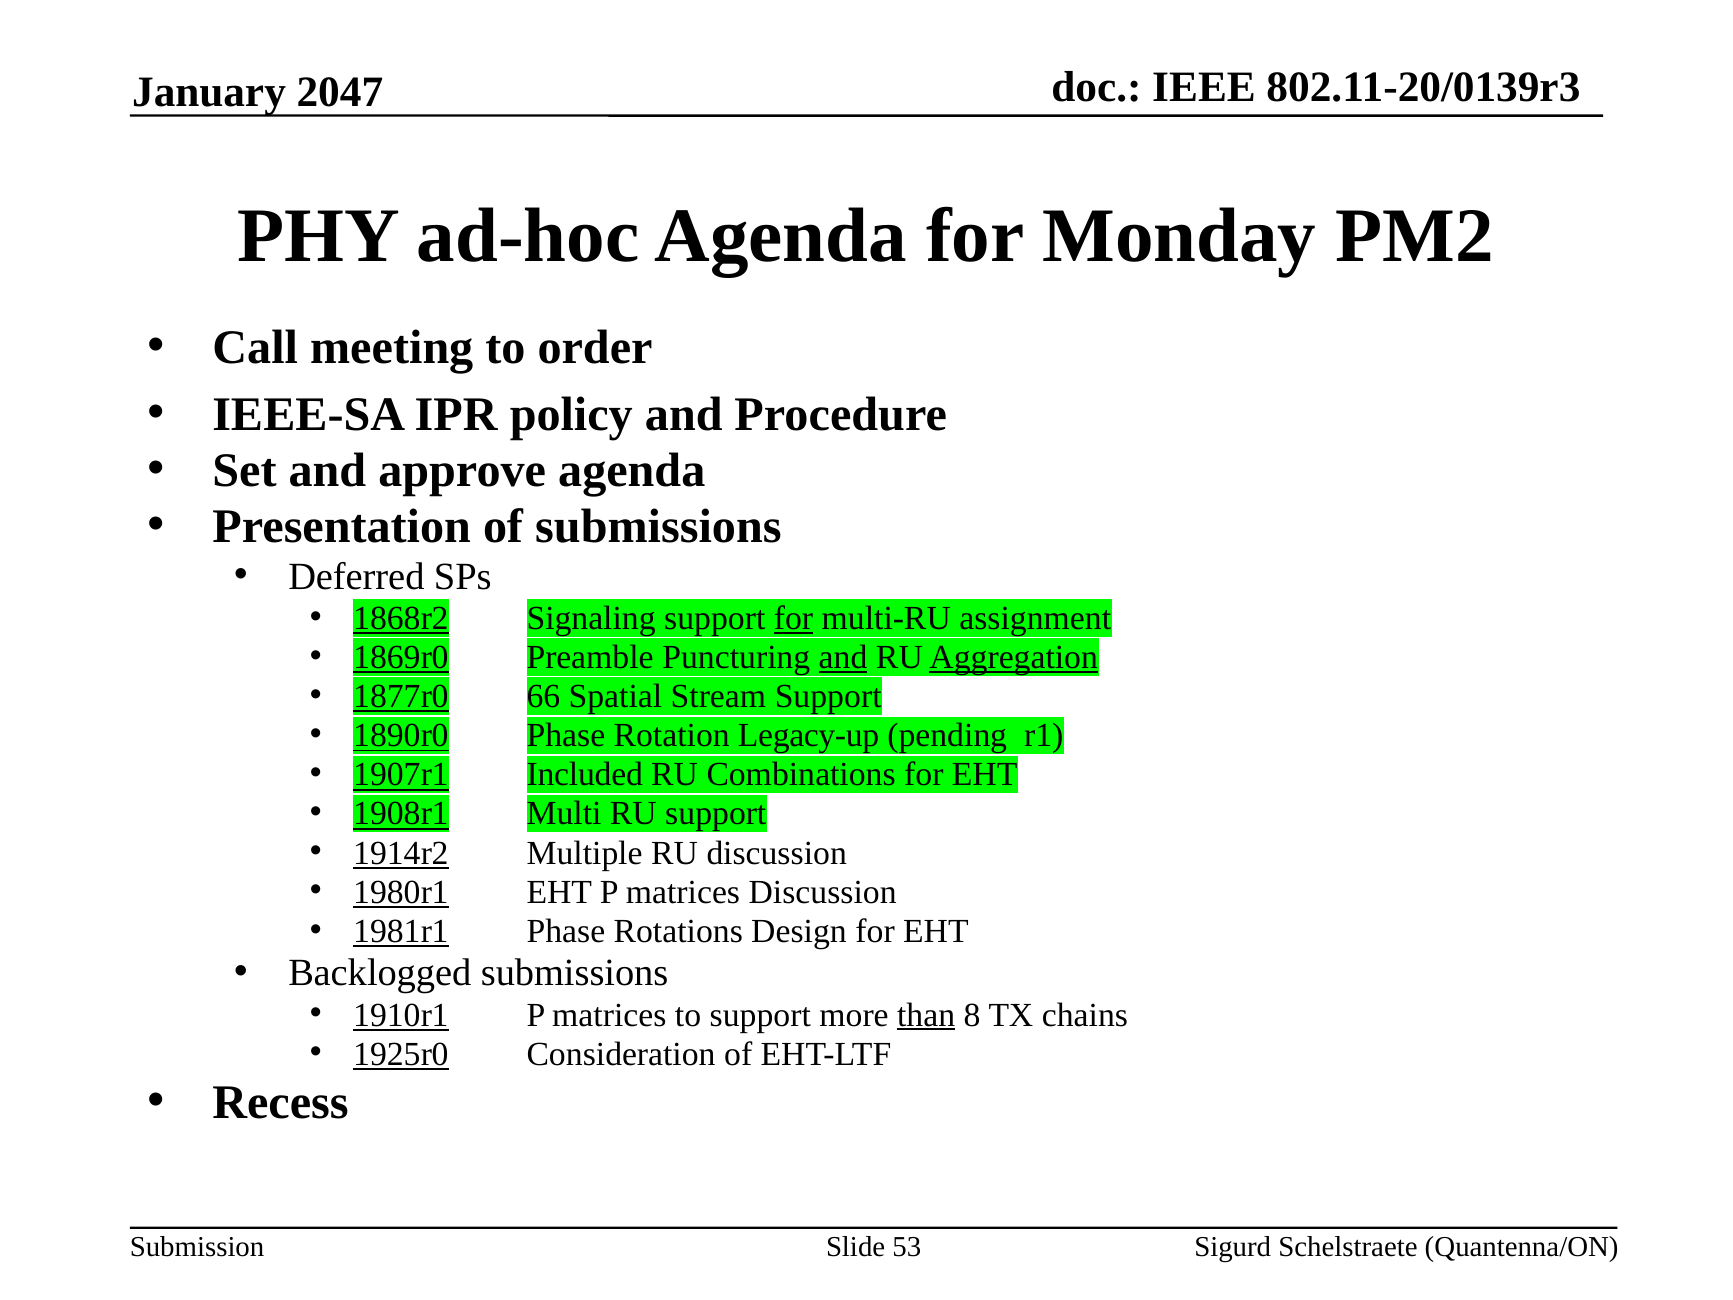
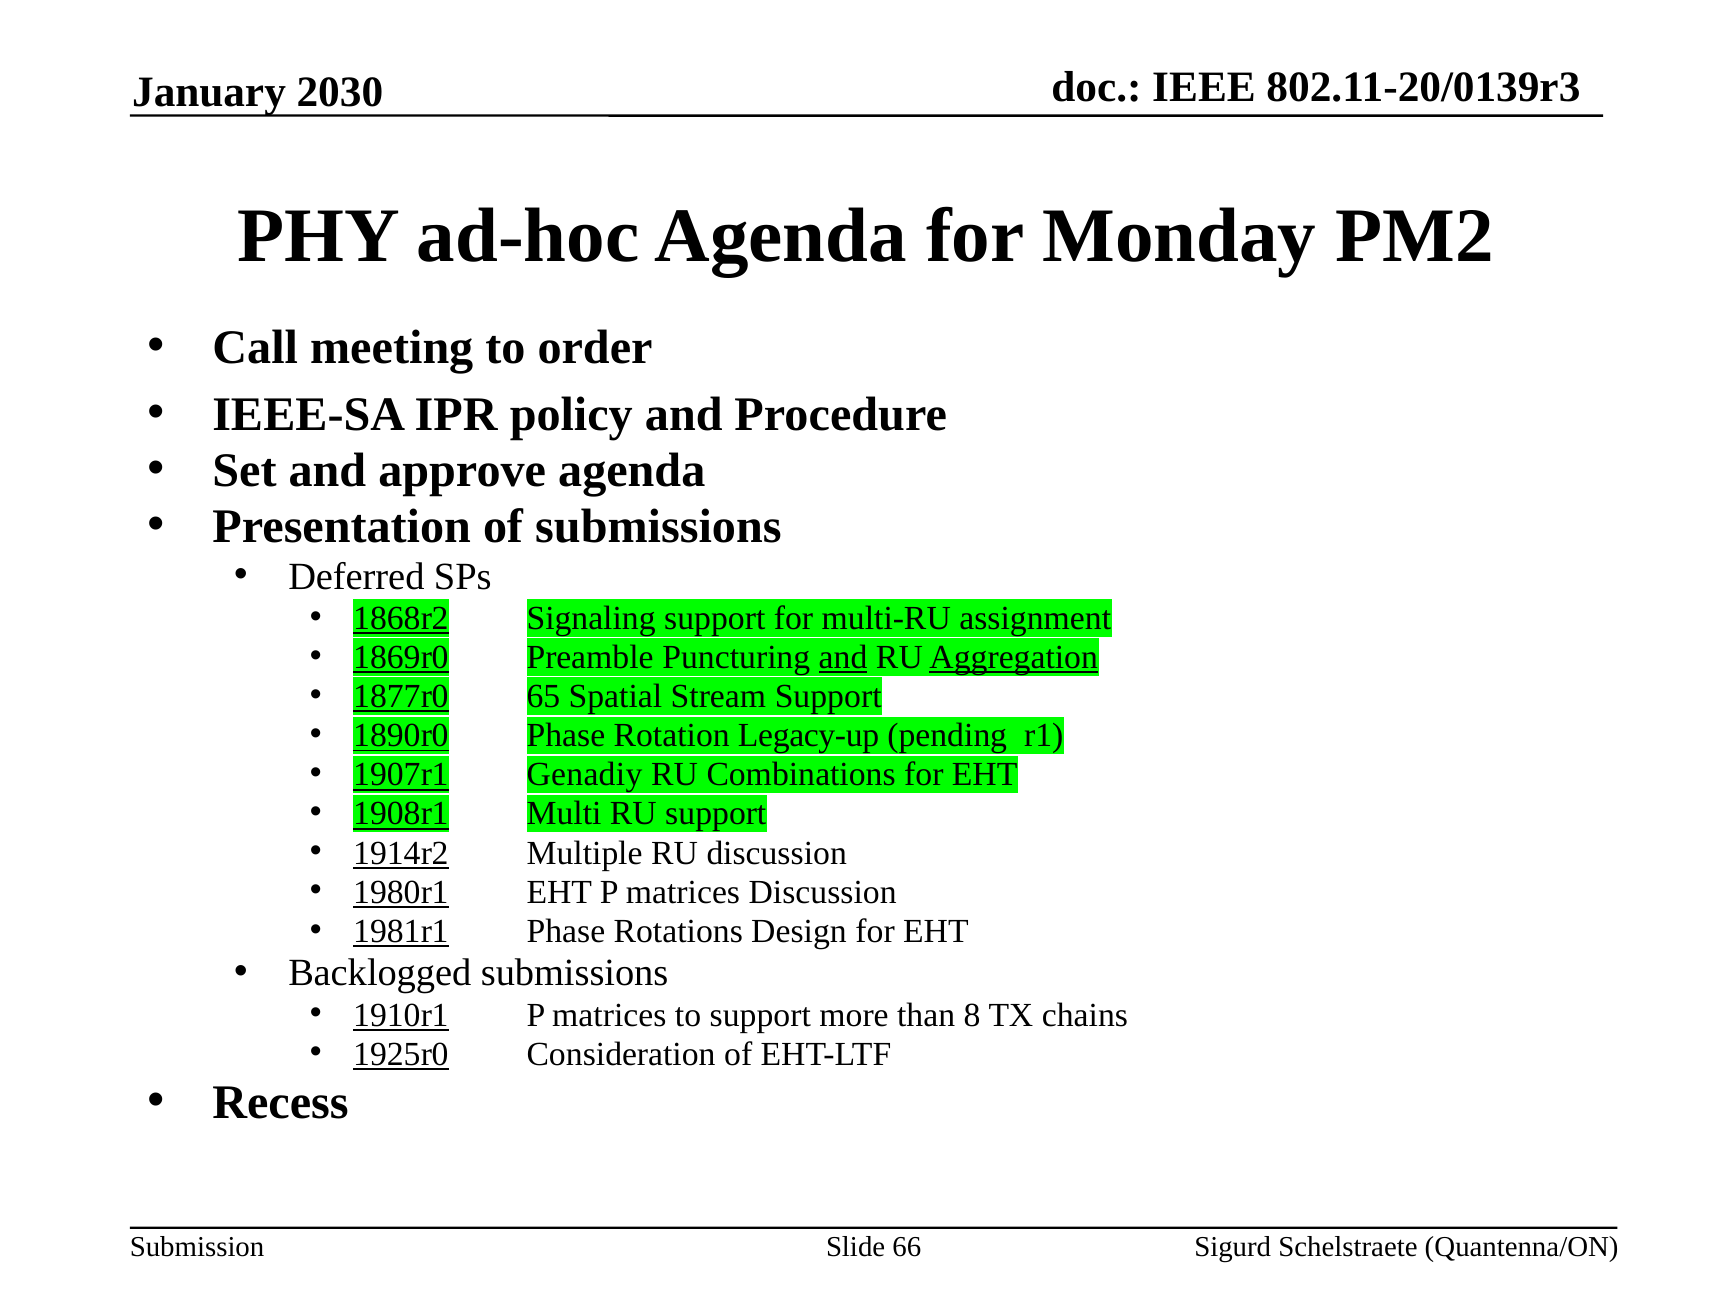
2047: 2047 -> 2030 (340, 92)
for underline: present -> none (794, 618)
66: 66 -> 65 (543, 696)
Included: Included -> Genadiy (584, 775)
than underline: present -> none (926, 1015)
53: 53 -> 66 (907, 1247)
